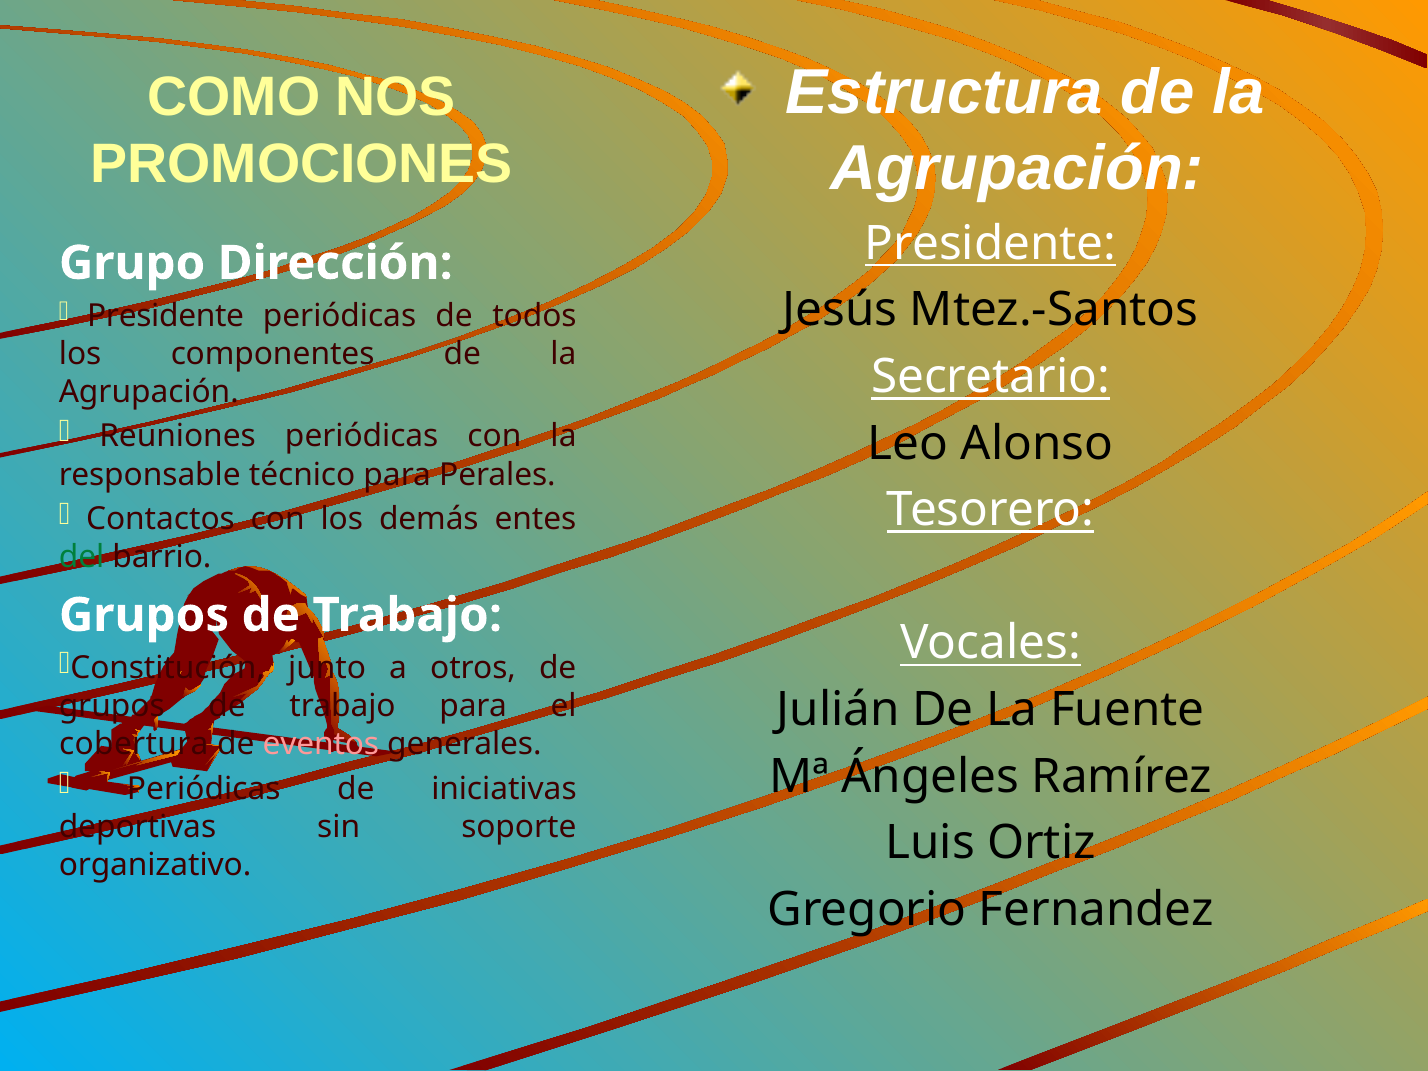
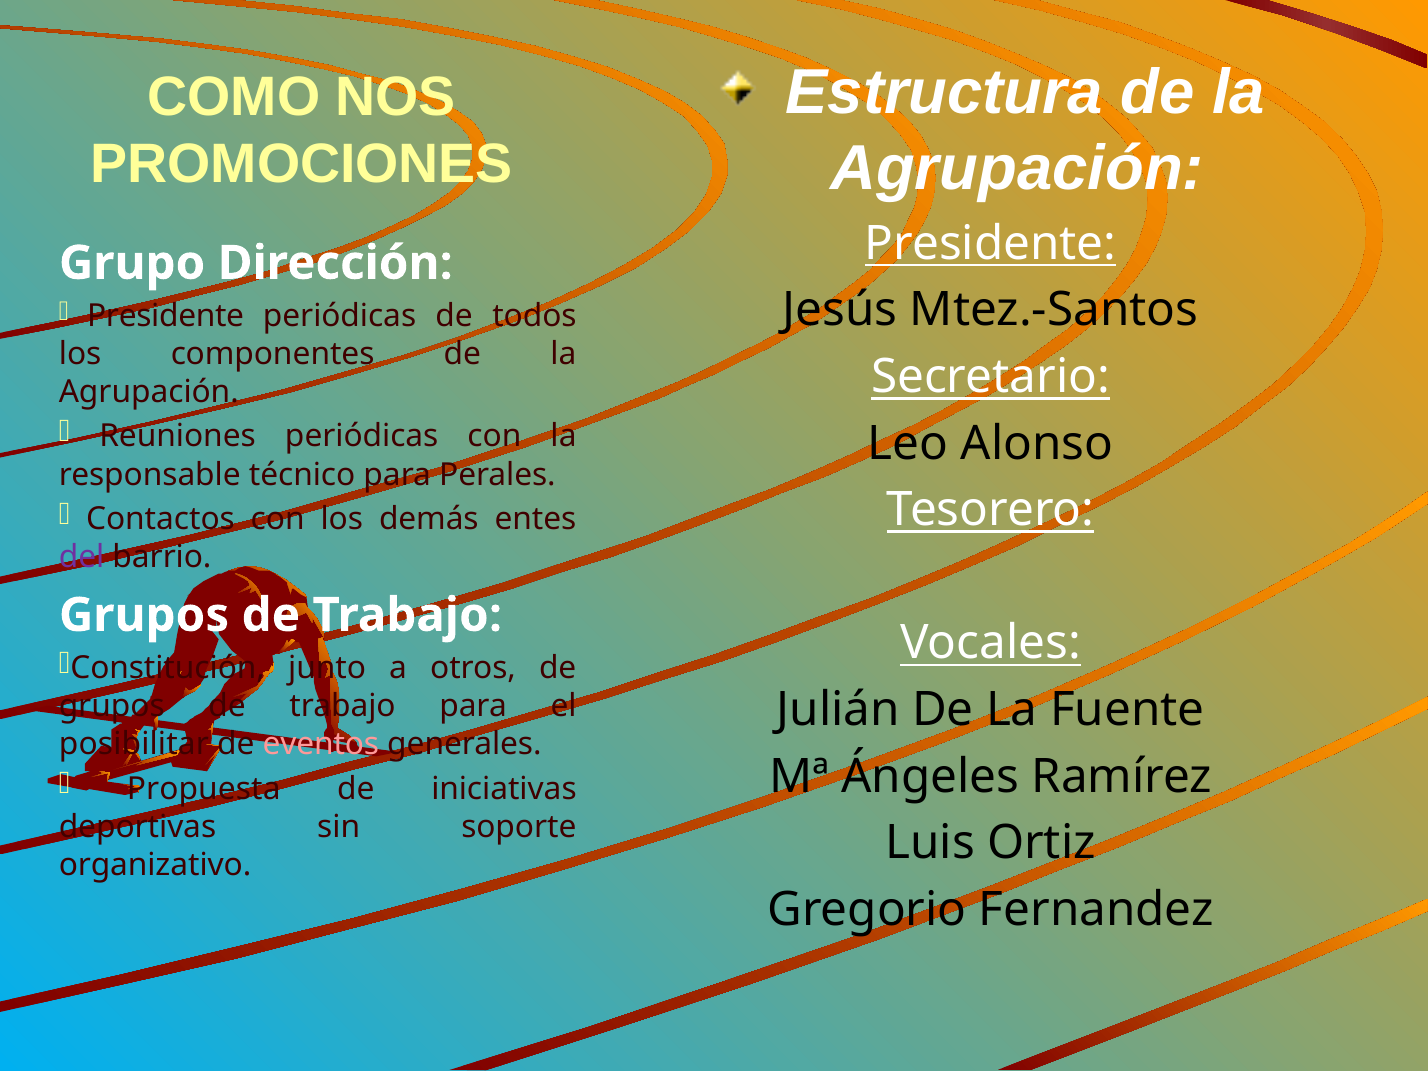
del colour: green -> purple (82, 557)
cobertura: cobertura -> posibilitar (134, 744)
Periódicas: Periódicas -> Propuesta (204, 789)
